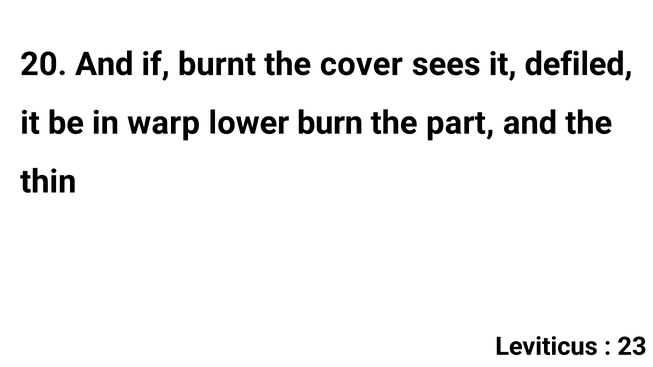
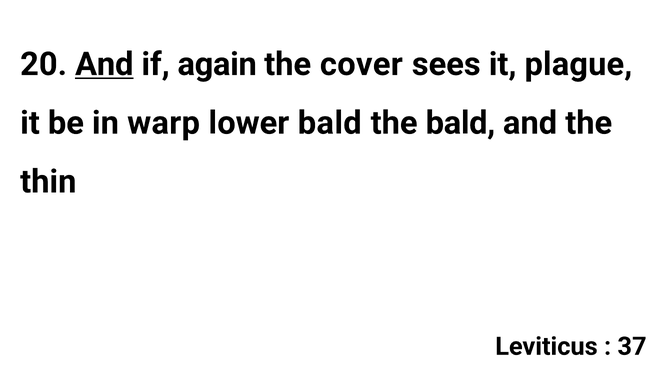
And underline: none -> present (104, 64)
burnt: burnt -> again (217, 64)
defiled: defiled -> plague (578, 64)
lower burn: burn -> bald (330, 123)
the part: part -> bald (460, 123)
23: 23 -> 37 (632, 347)
